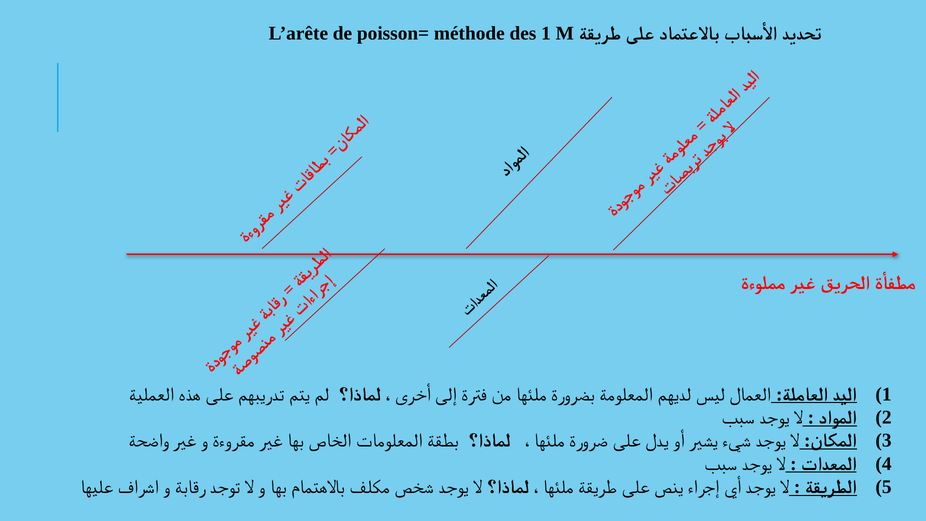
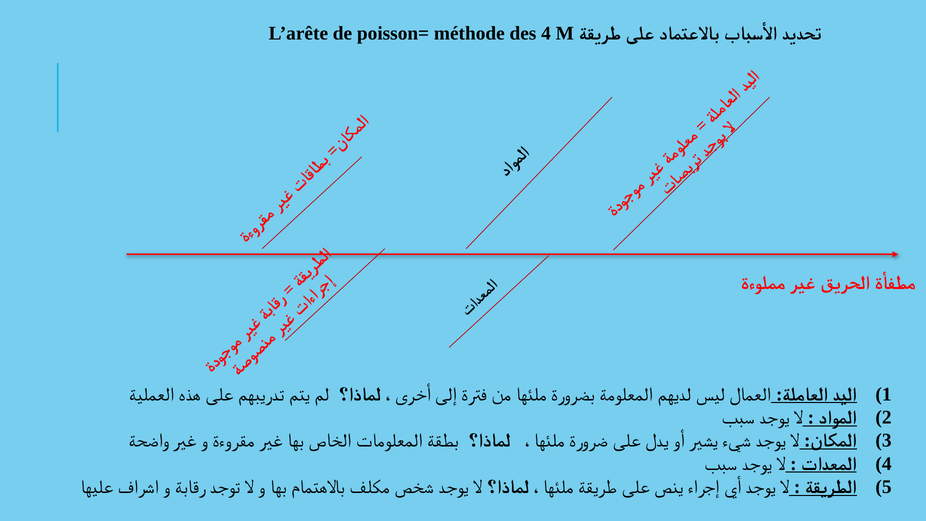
1: 1 -> 4 (546, 34)
